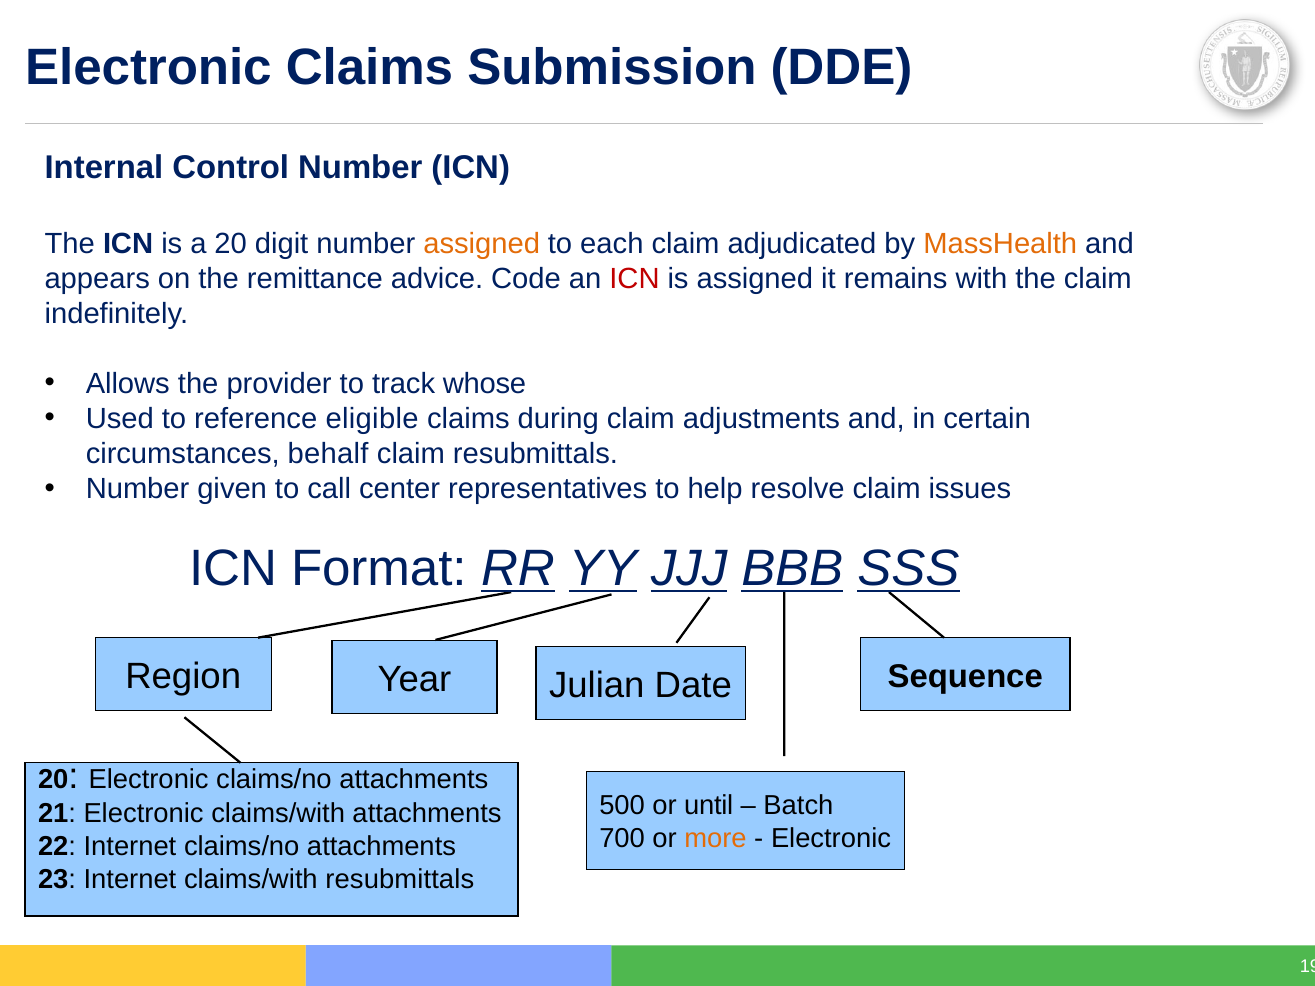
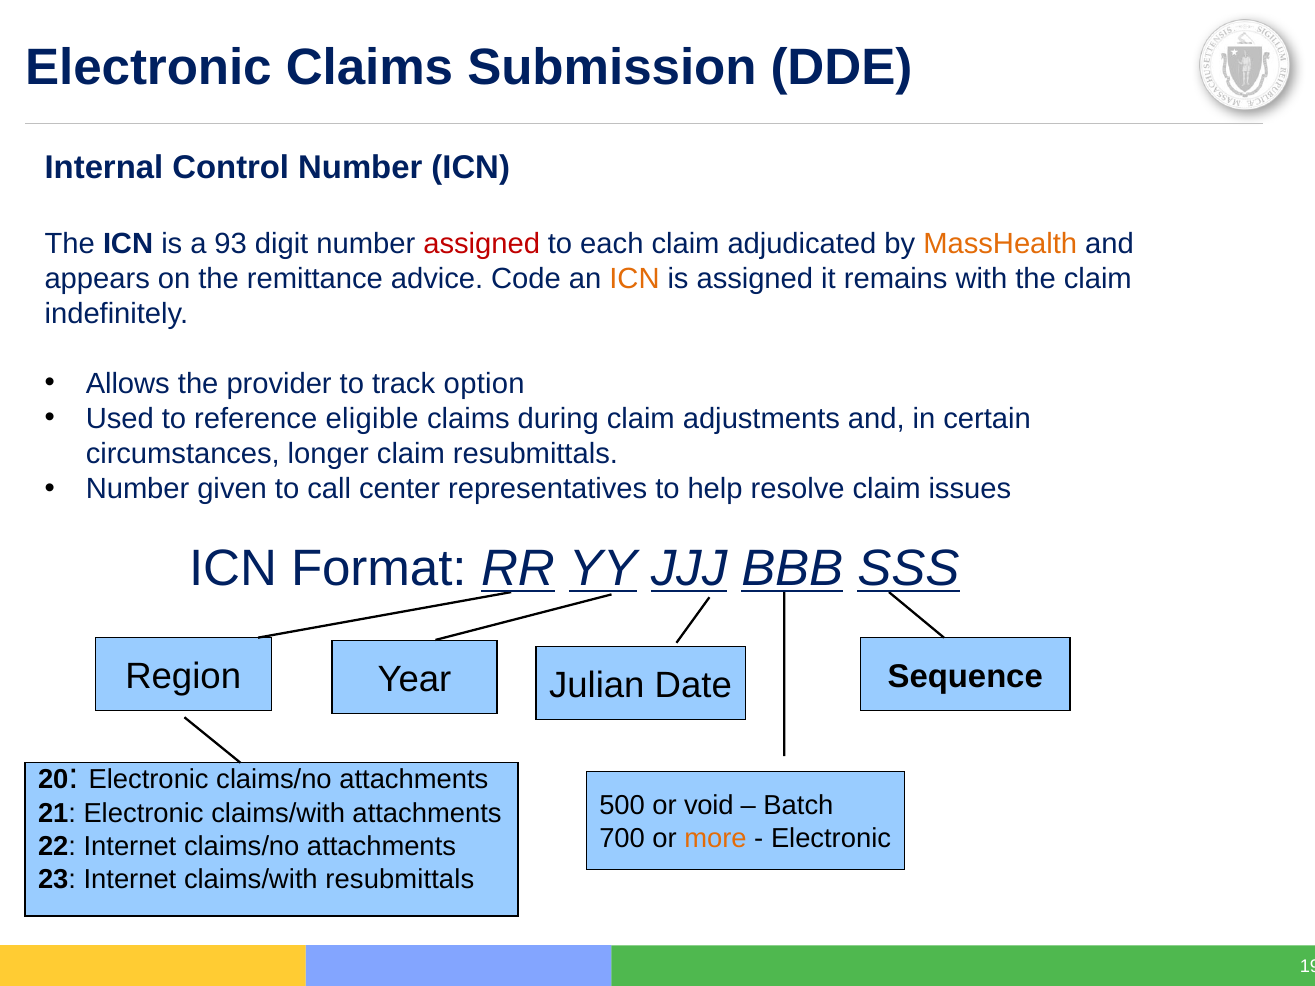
a 20: 20 -> 93 (231, 244)
assigned colour: orange -> red (482, 244)
ICN colour: red -> orange (634, 279)
whose: whose -> option (484, 384)
behalf: behalf -> longer (328, 454)
until: until -> void (709, 806)
